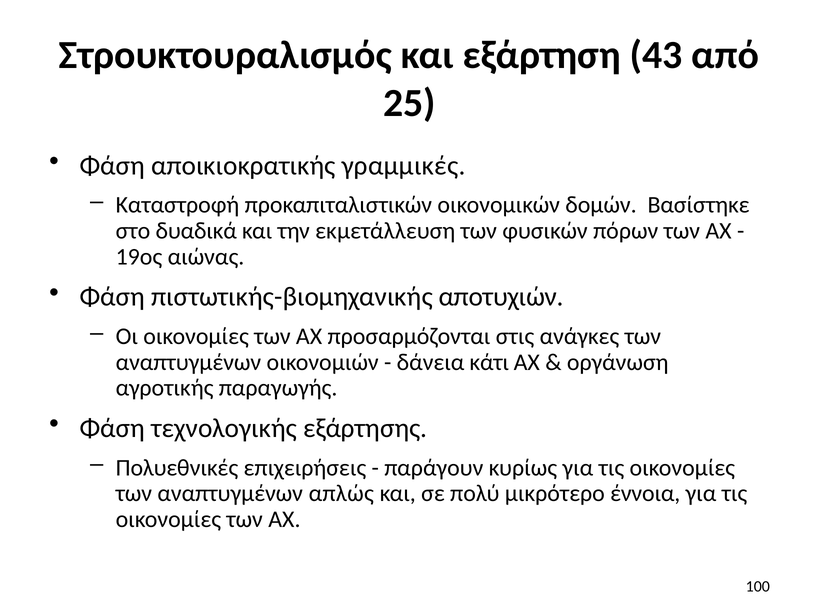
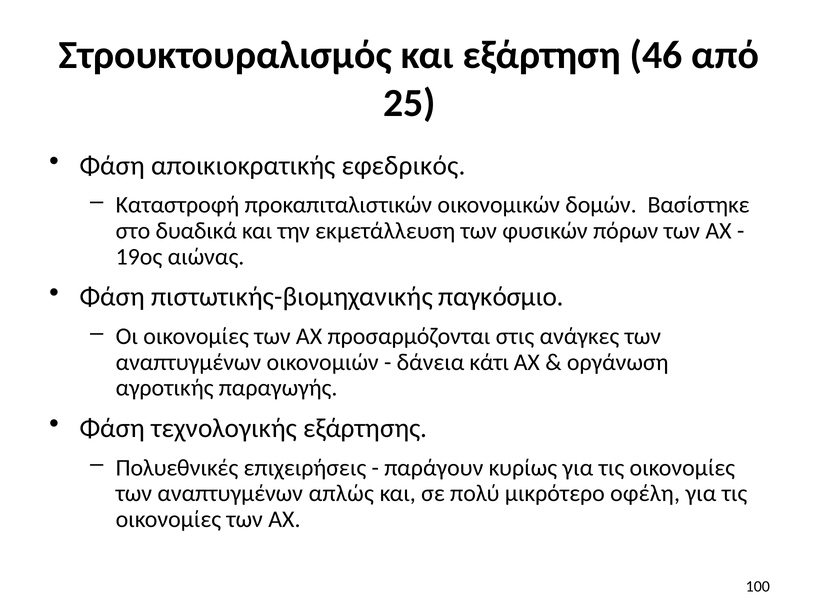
43: 43 -> 46 (656, 55)
γραμμικές: γραμμικές -> εφεδρικός (404, 166)
αποτυχιών: αποτυχιών -> παγκόσμιο (501, 297)
έννοια: έννοια -> οφέλη (645, 494)
